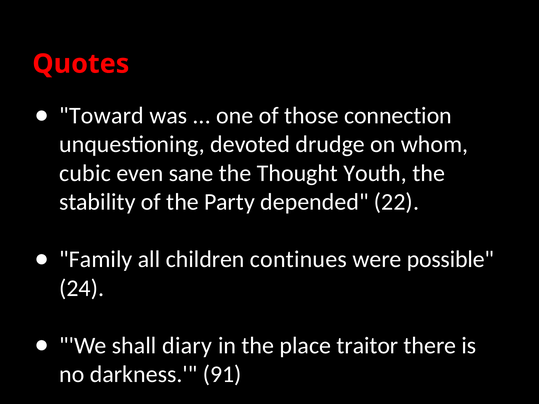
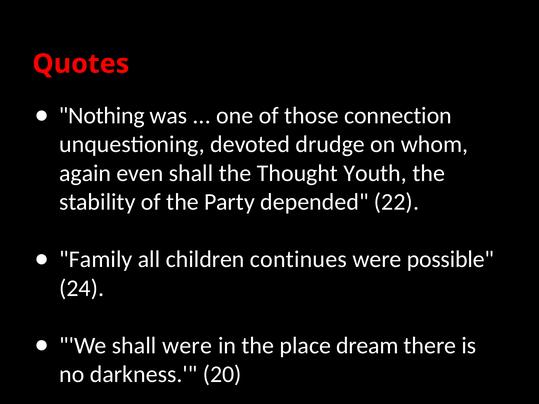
Toward: Toward -> Nothing (102, 116)
cubic: cubic -> again (85, 173)
even sane: sane -> shall (191, 173)
shall diary: diary -> were (187, 346)
traitor: traitor -> dream (367, 346)
91: 91 -> 20 (222, 375)
